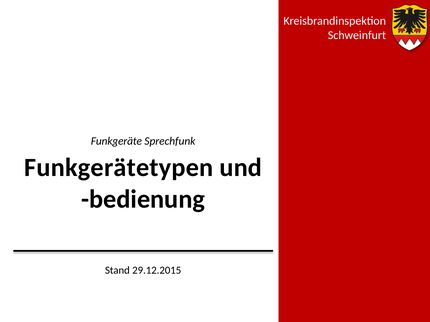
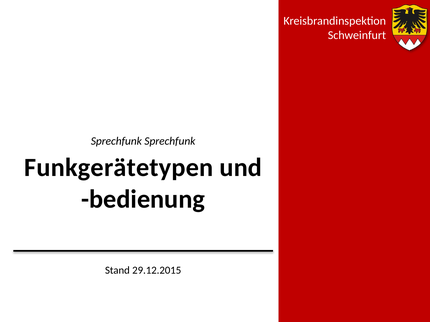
Funkgeräte: Funkgeräte -> Sprechfunk (116, 141)
